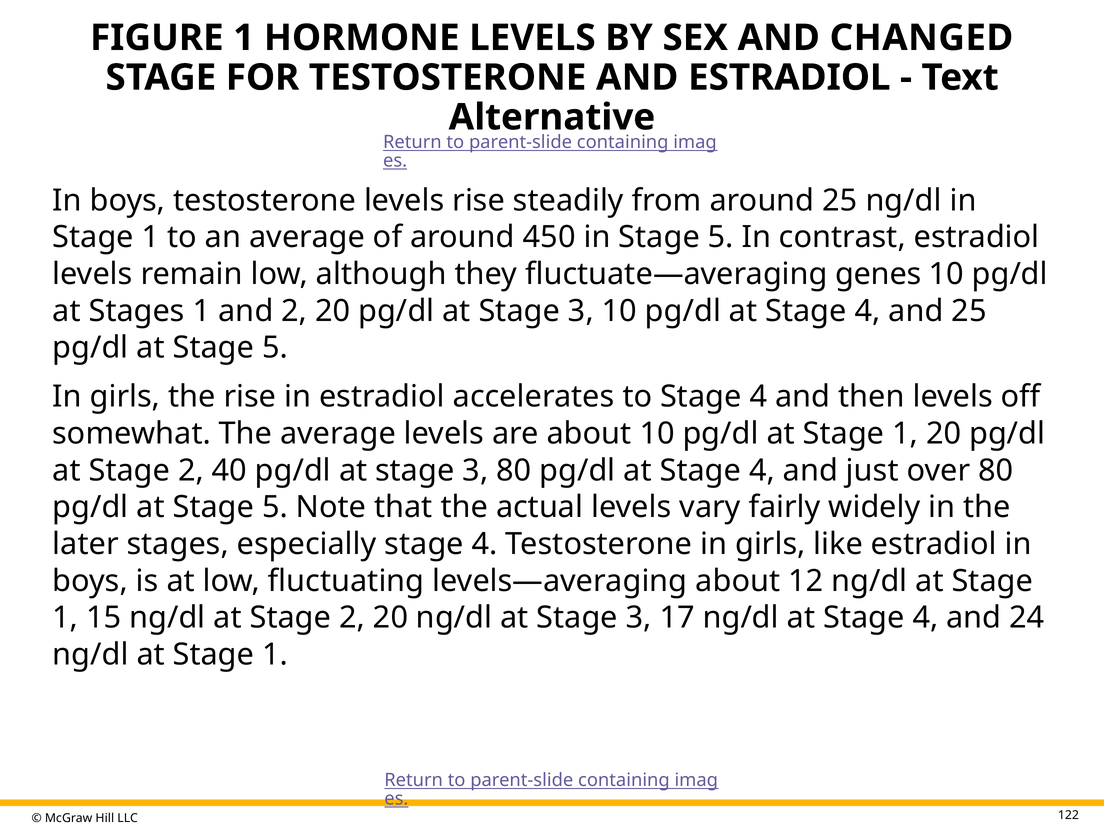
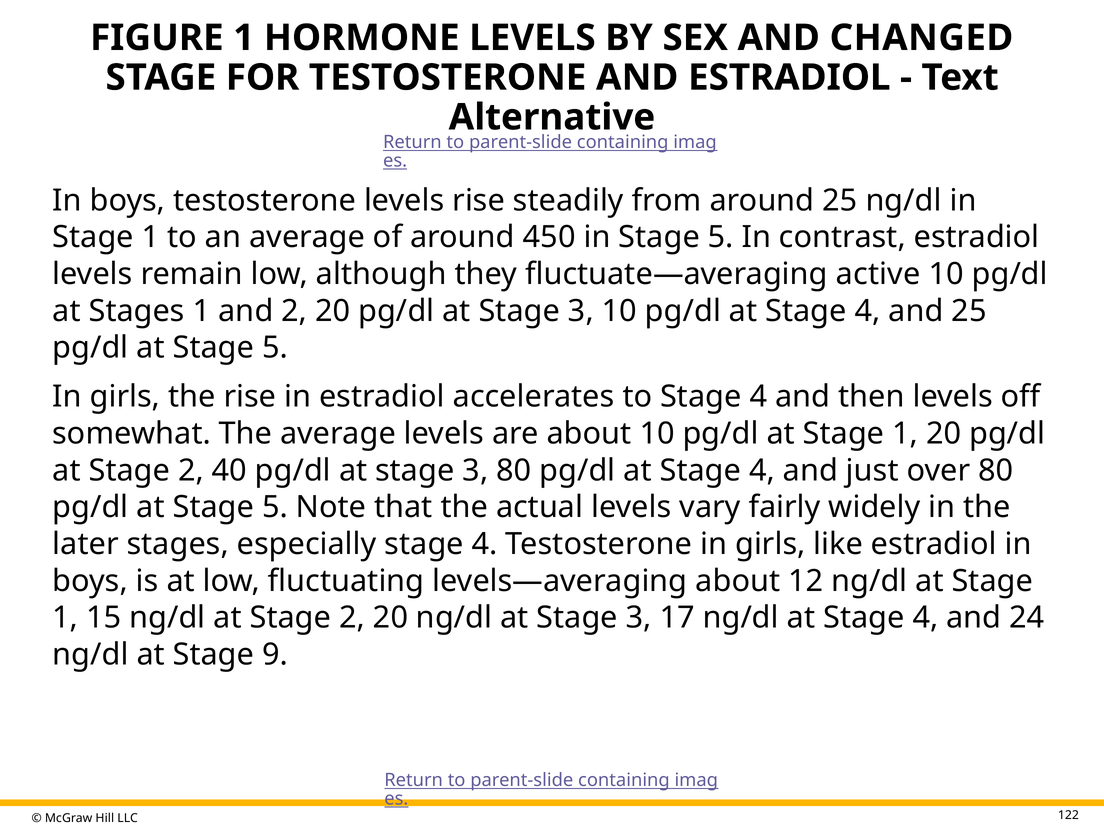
genes: genes -> active (878, 274)
1: 1 -> 9 (275, 655)
